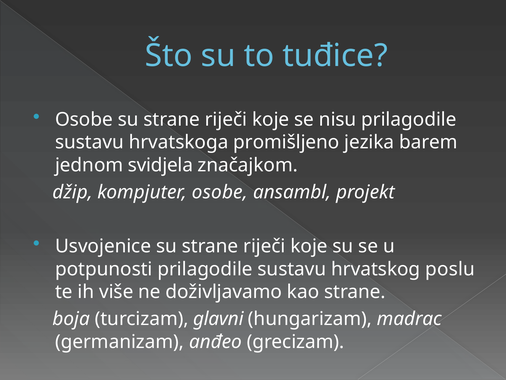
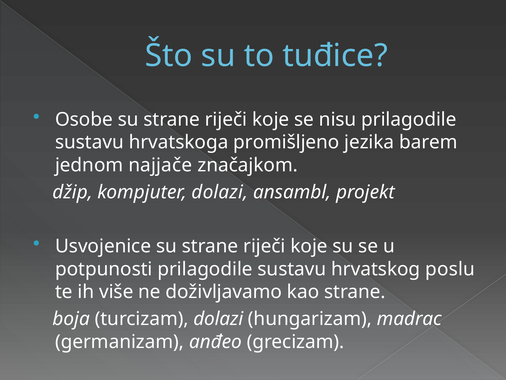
svidjela: svidjela -> najjače (160, 165)
kompjuter osobe: osobe -> dolazi (220, 192)
turcizam glavni: glavni -> dolazi (218, 319)
